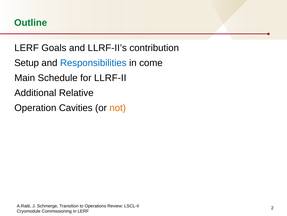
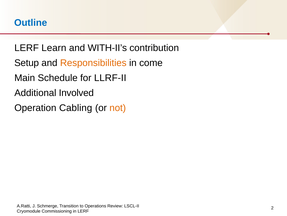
Outline colour: green -> blue (31, 23)
Goals: Goals -> Learn (54, 48)
LLRF-II’s: LLRF-II’s -> WITH-II’s (107, 48)
Responsibilities colour: blue -> orange (93, 63)
Relative: Relative -> Involved (76, 93)
Cavities: Cavities -> Cabling (76, 108)
